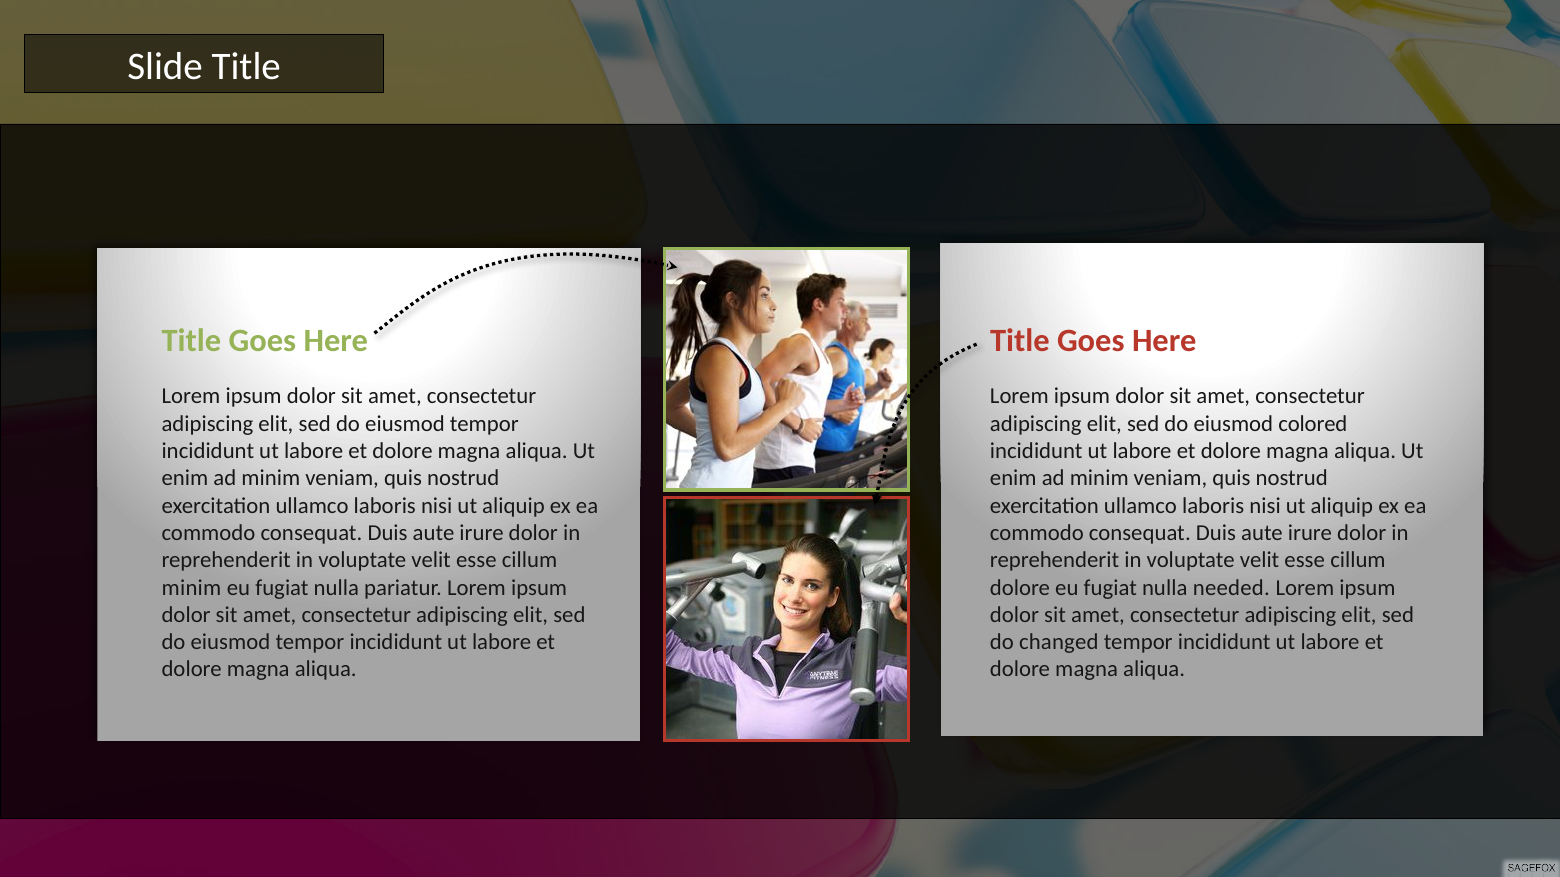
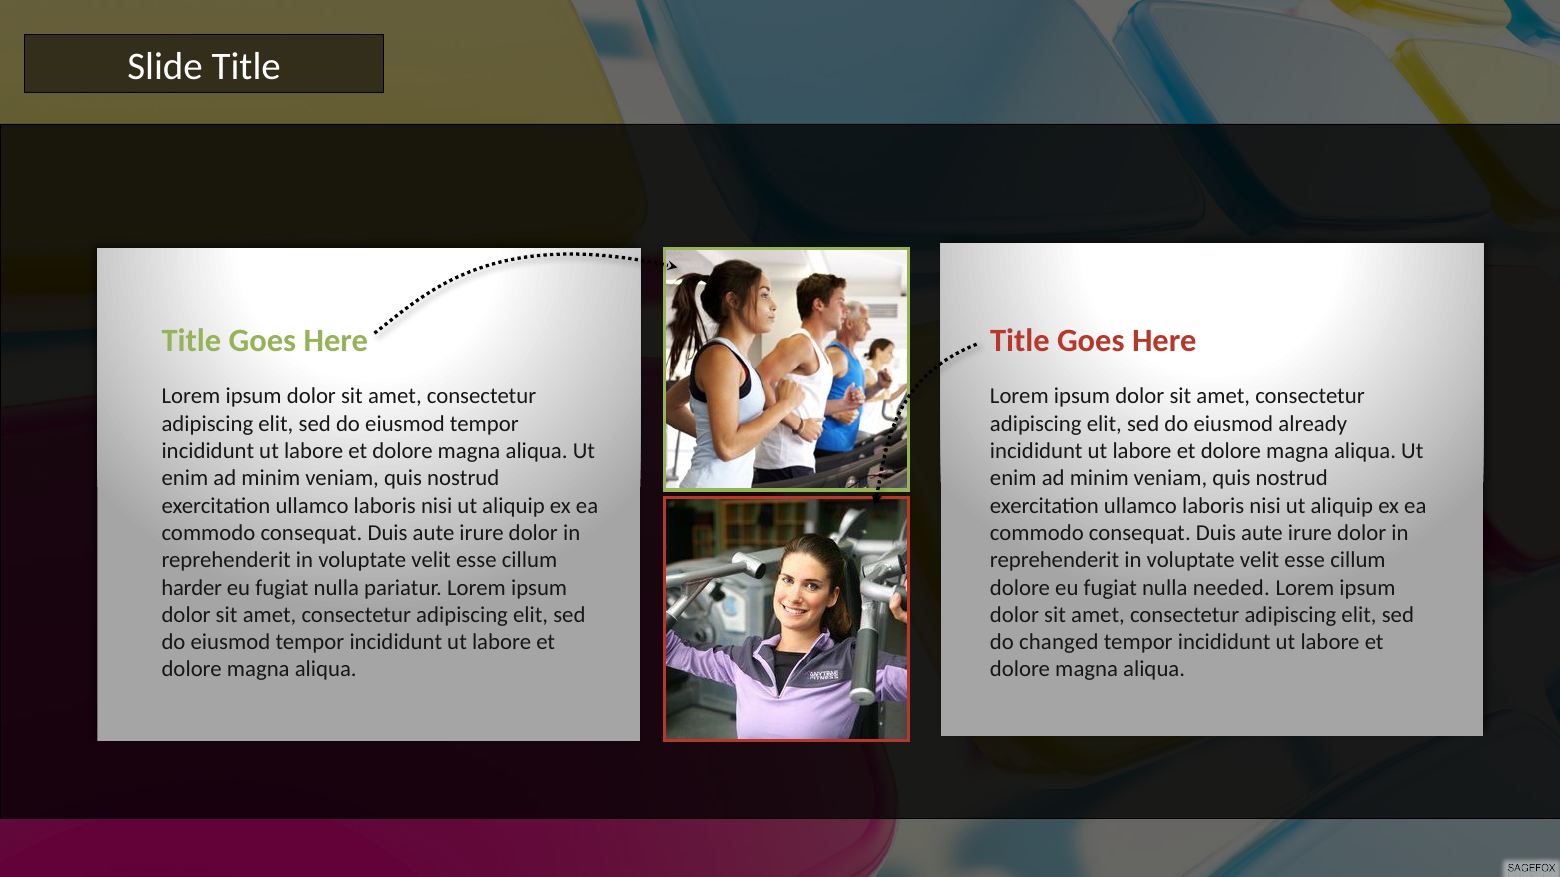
colored: colored -> already (1313, 424)
minim: minim -> harder (192, 588)
